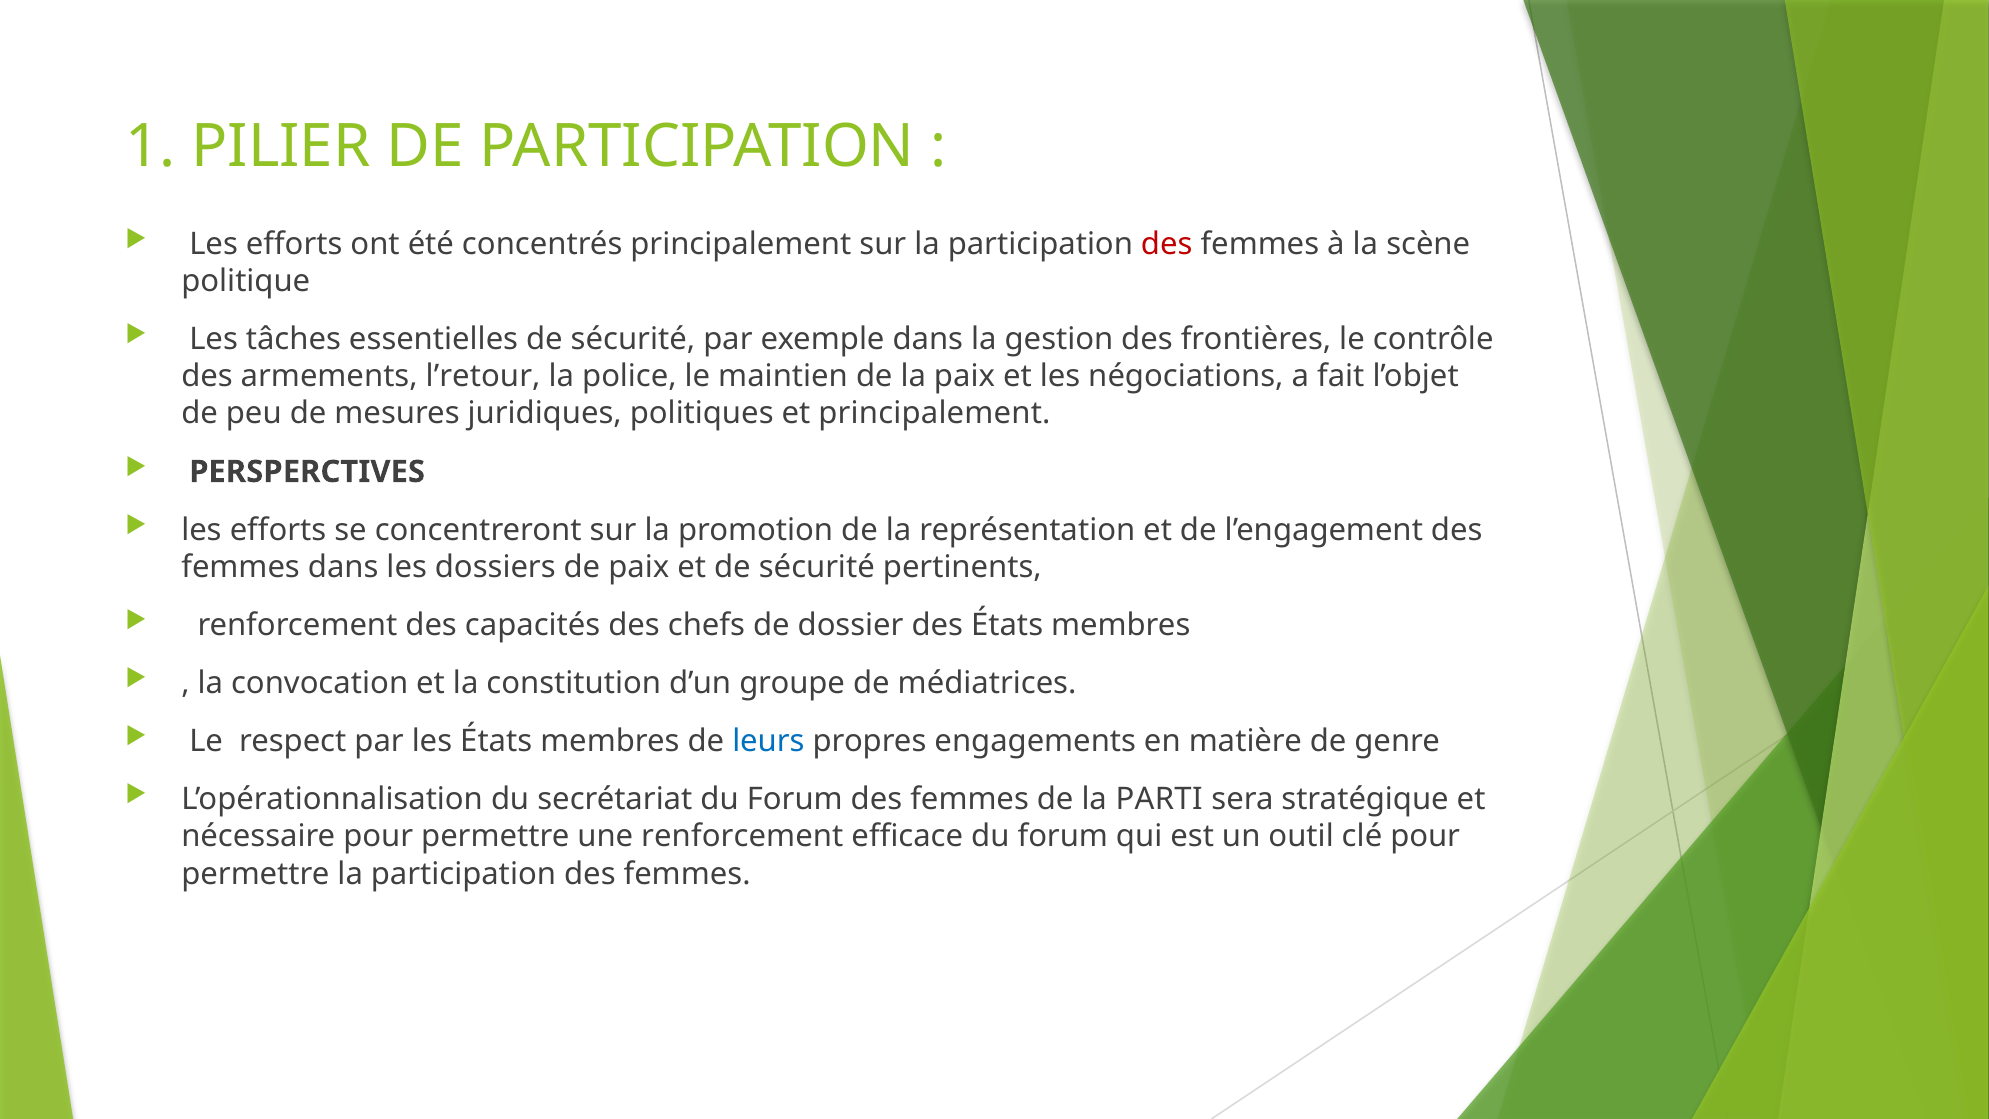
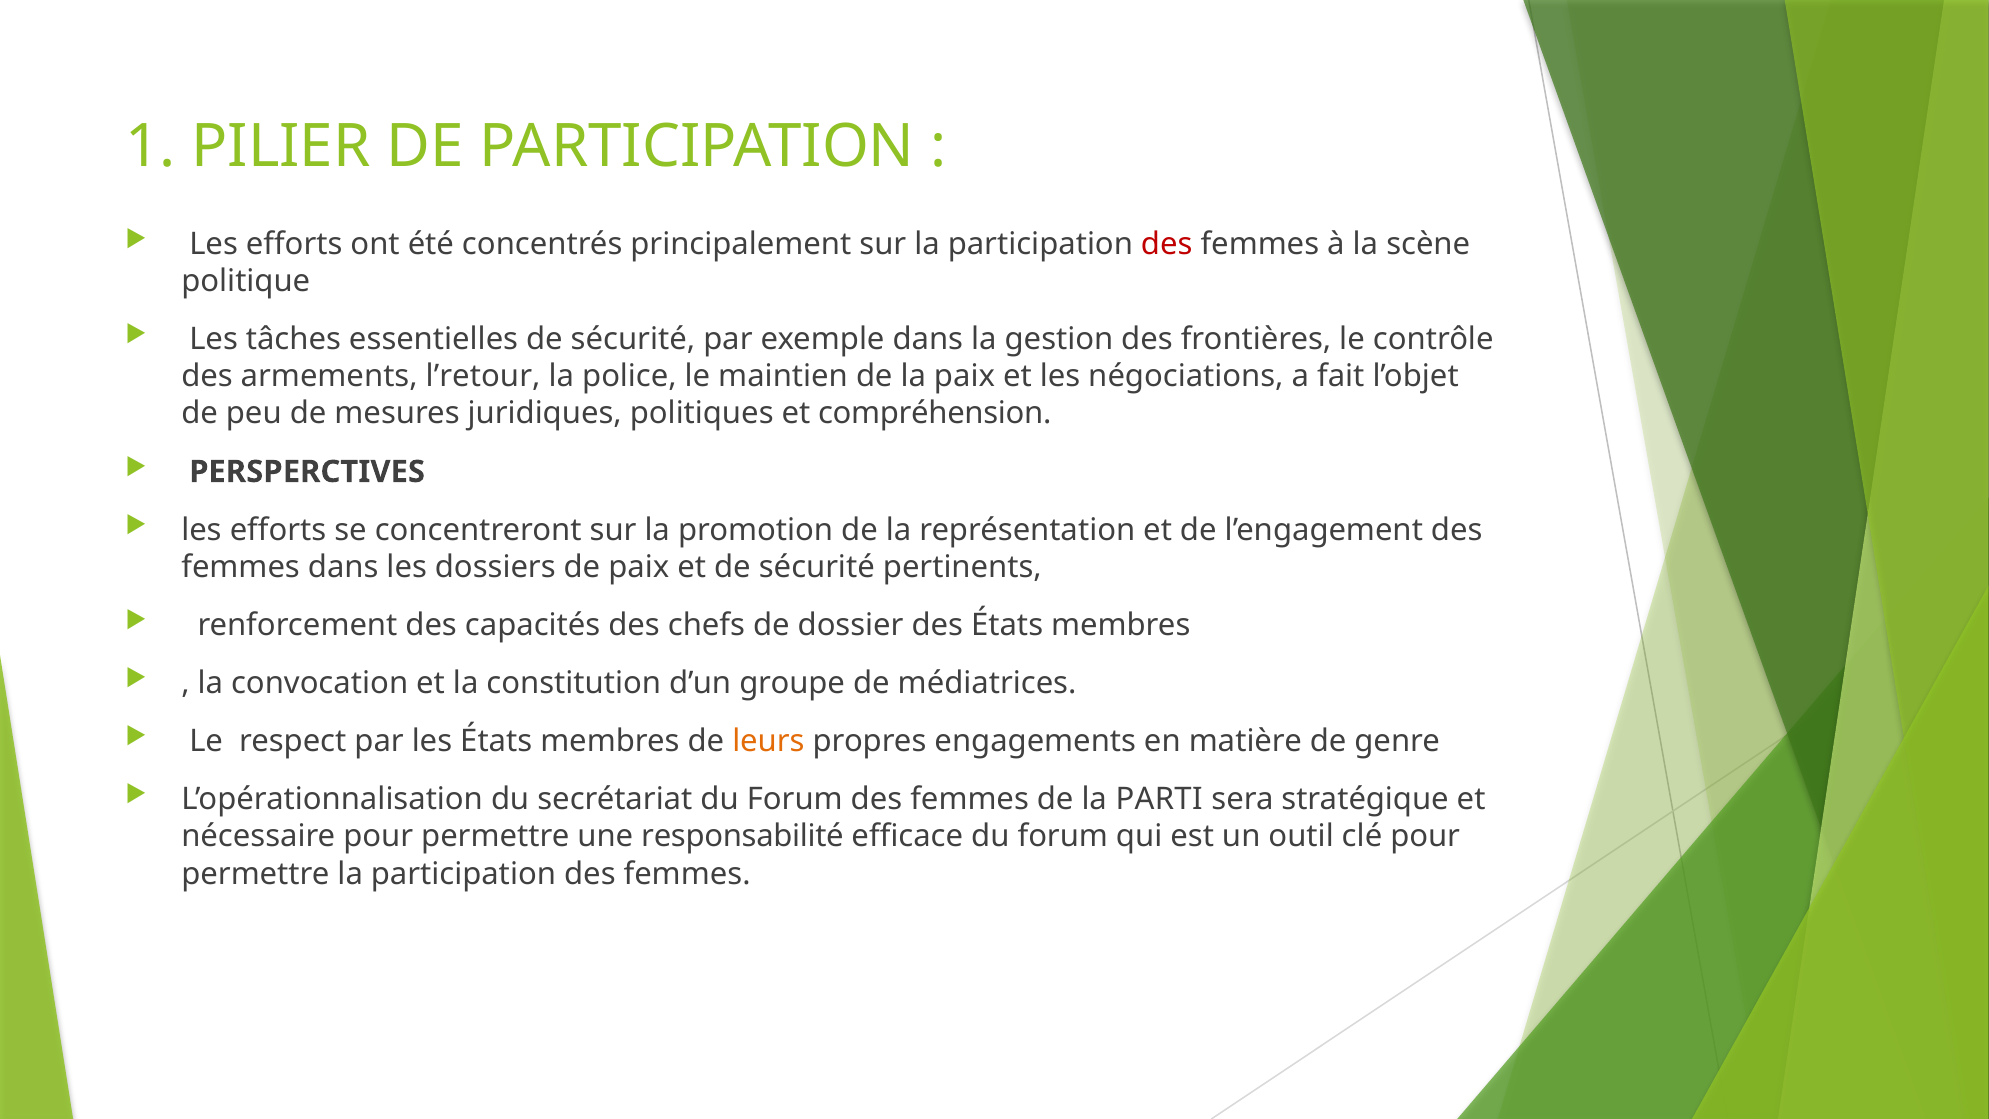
et principalement: principalement -> compréhension (935, 414)
leurs colour: blue -> orange (768, 741)
une renforcement: renforcement -> responsabilité (742, 836)
